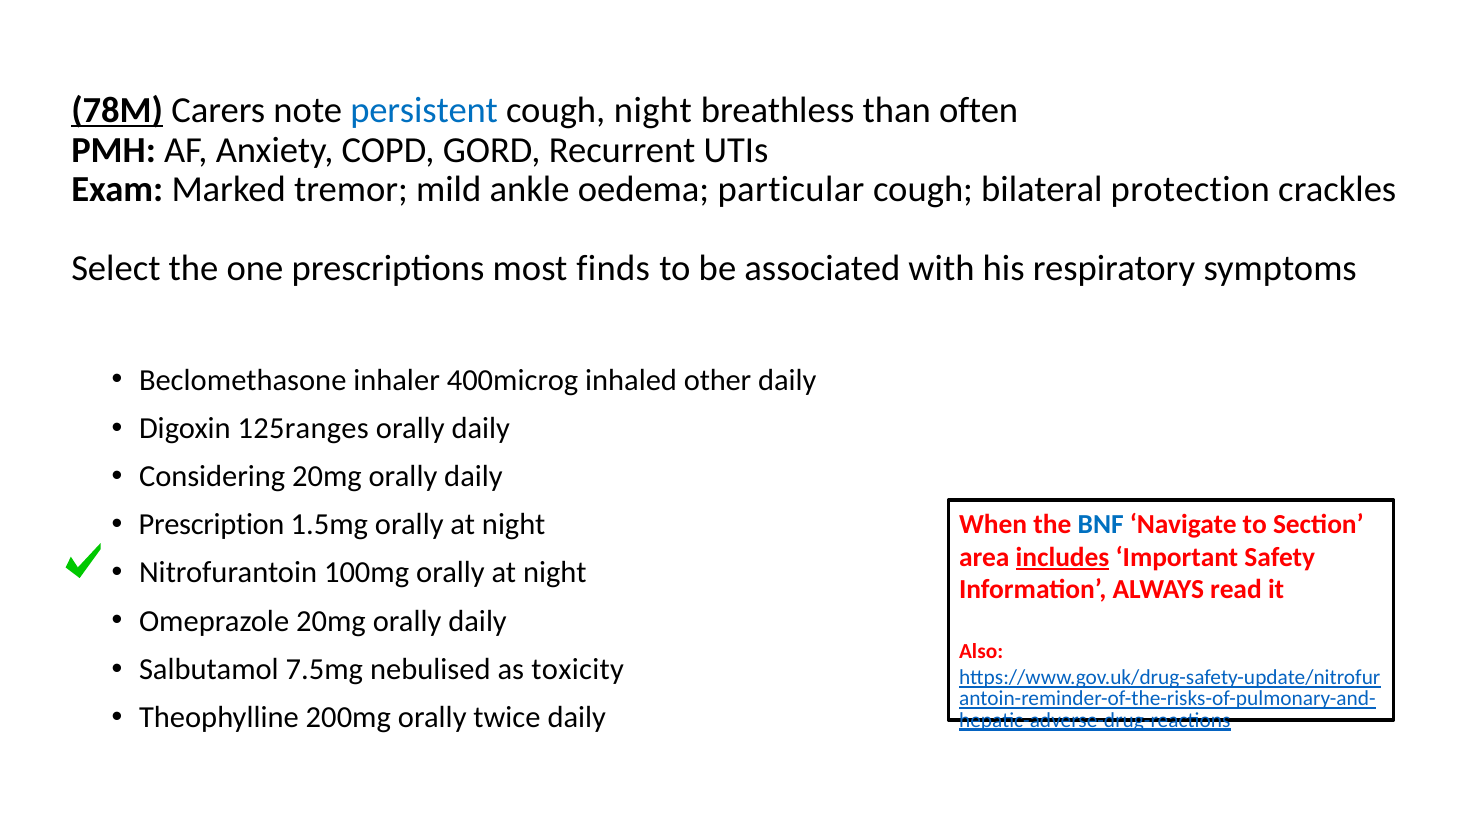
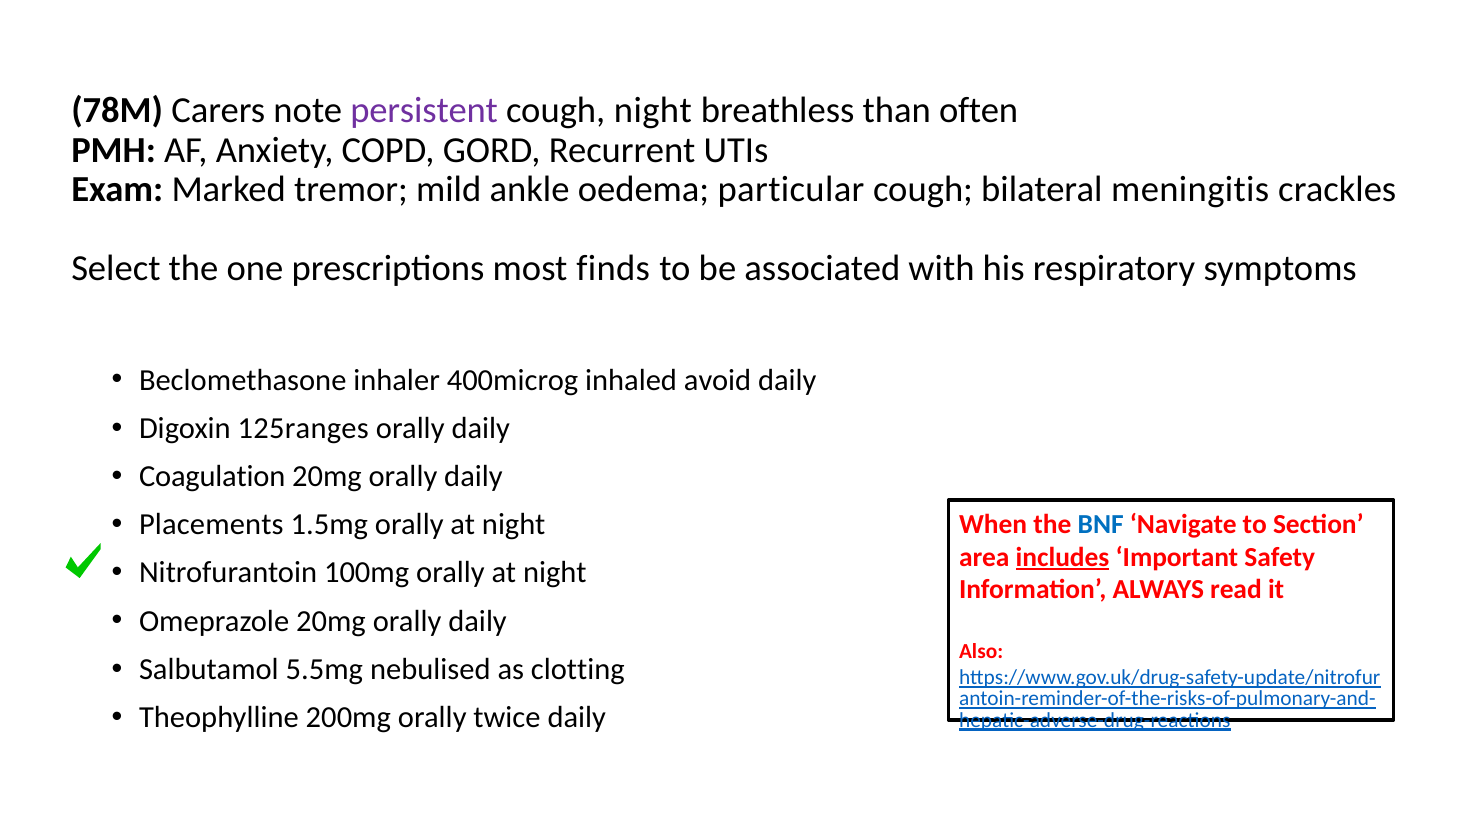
78M underline: present -> none (117, 110)
persistent colour: blue -> purple (424, 110)
protection: protection -> meningitis (1190, 189)
other: other -> avoid (718, 380)
Considering: Considering -> Coagulation (212, 476)
Prescription: Prescription -> Placements (211, 524)
7.5mg: 7.5mg -> 5.5mg (324, 669)
toxicity: toxicity -> clotting (578, 669)
